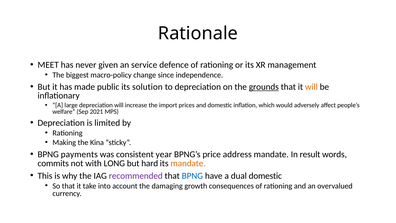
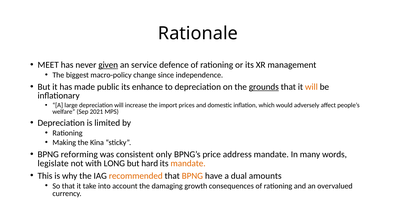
given underline: none -> present (108, 65)
solution: solution -> enhance (147, 87)
payments: payments -> reforming (79, 154)
year: year -> only (164, 154)
result: result -> many (310, 154)
commits: commits -> legislate (53, 163)
recommended colour: purple -> orange (136, 176)
BPNG colour: blue -> orange (192, 176)
dual domestic: domestic -> amounts (265, 176)
